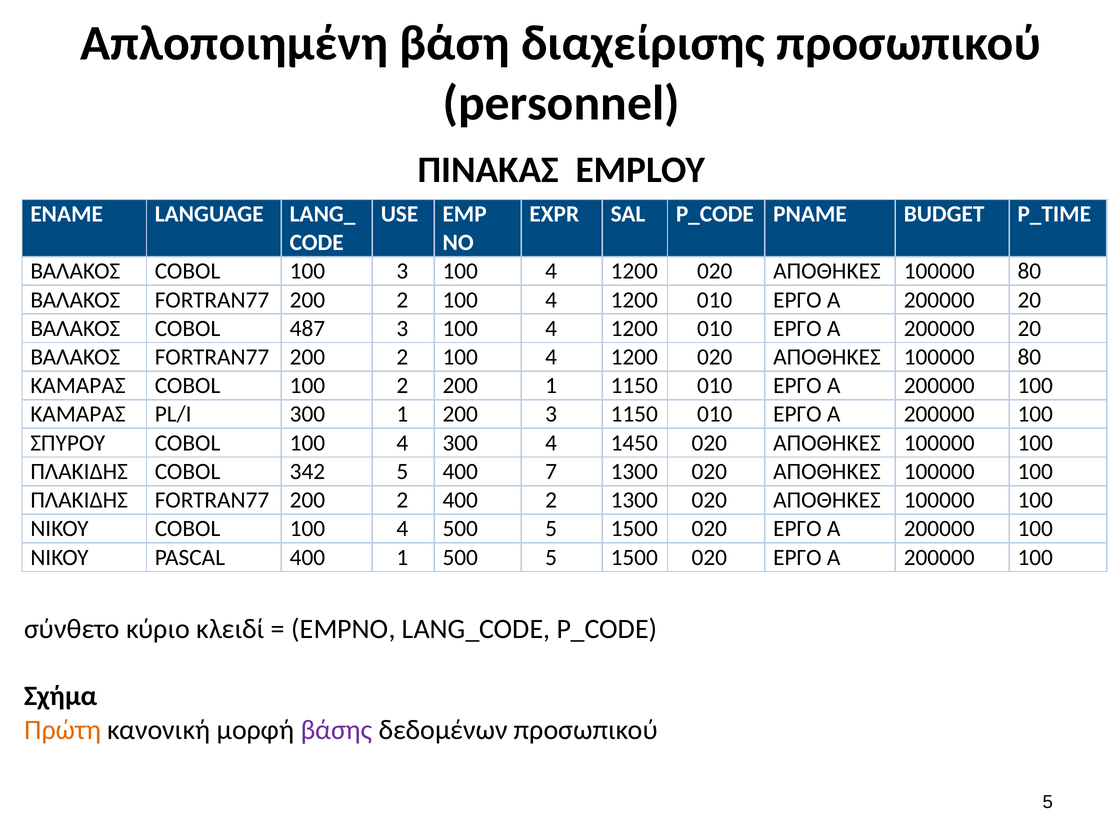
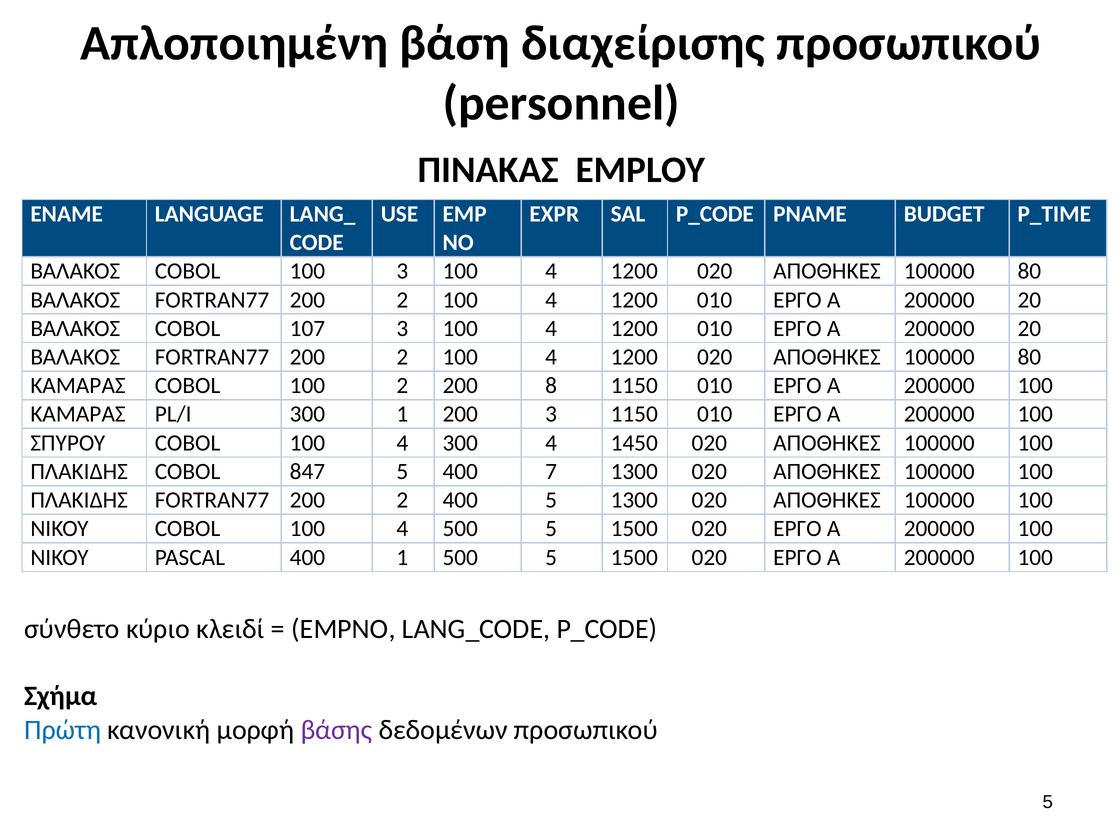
487: 487 -> 107 (307, 328)
200 1: 1 -> 8 (551, 386)
342: 342 -> 847 (307, 472)
400 2: 2 -> 5 (551, 500)
Πρώτη colour: orange -> blue (63, 730)
